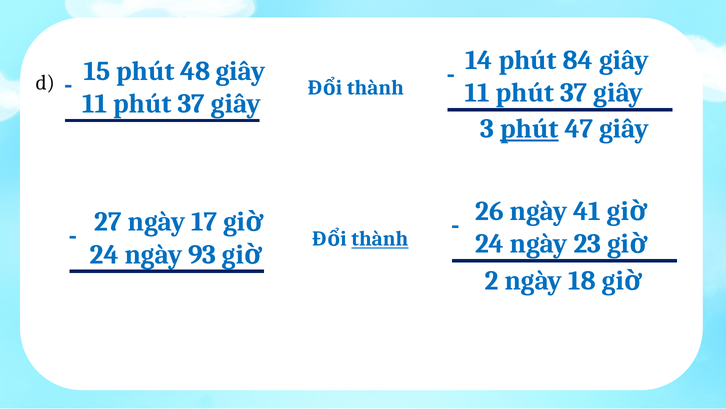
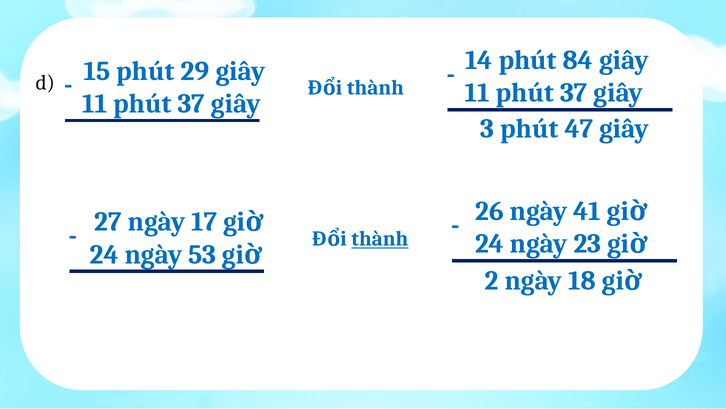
48: 48 -> 29 (195, 71)
phút underline: present -> none (529, 129)
93: 93 -> 53 (202, 254)
